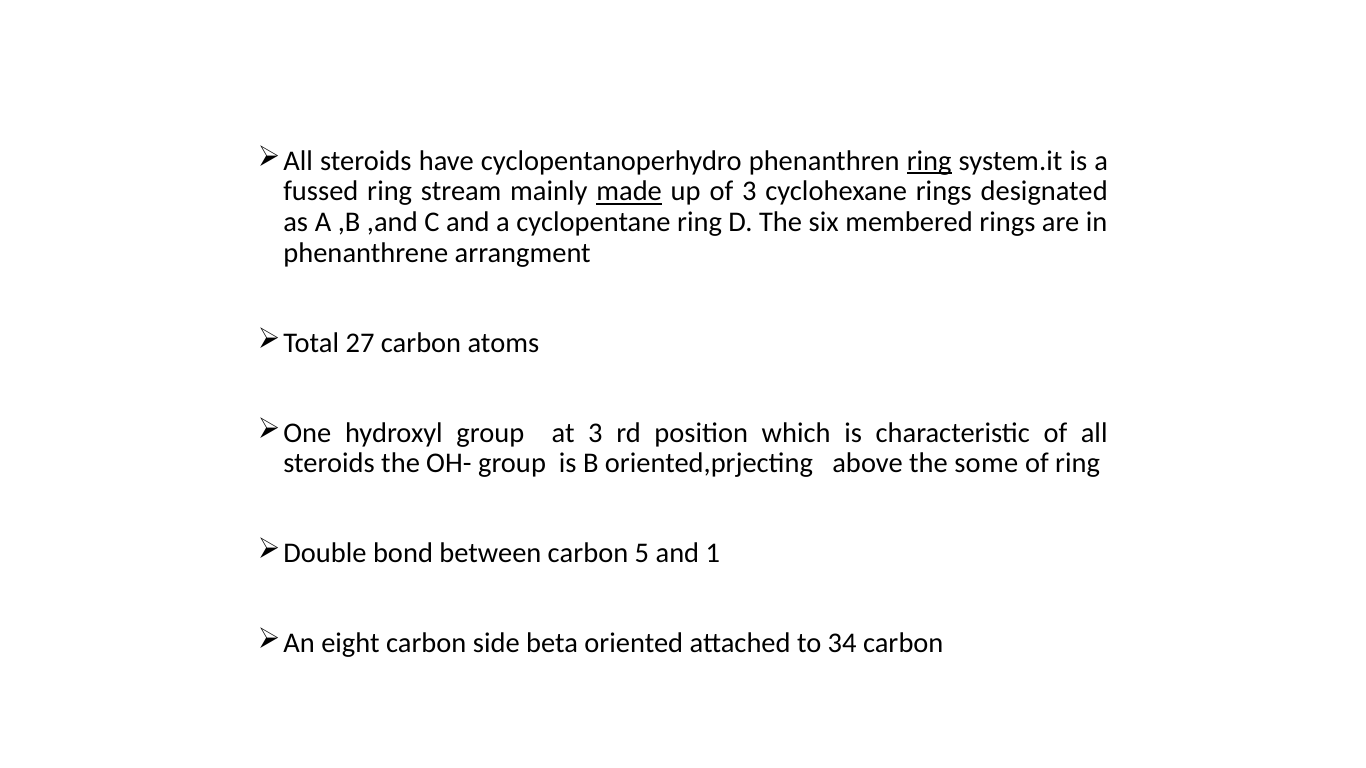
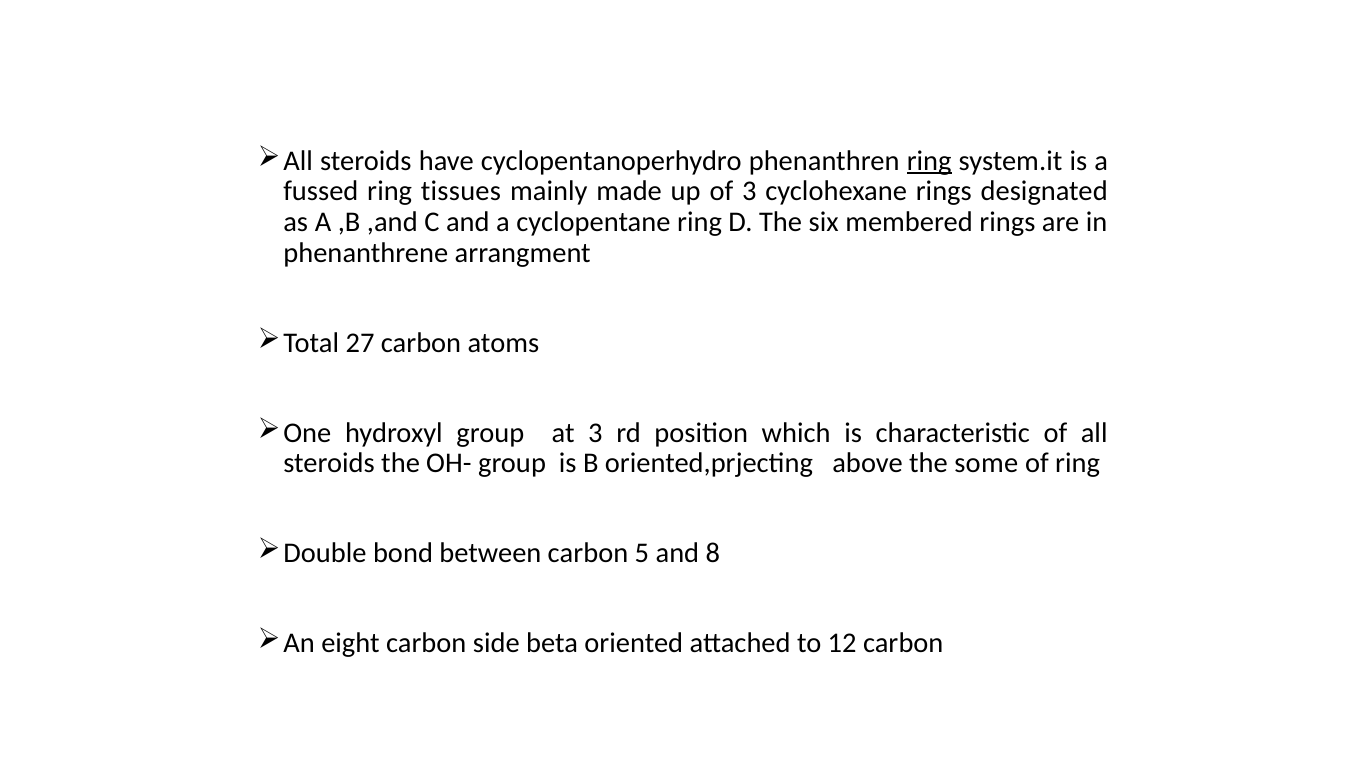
stream: stream -> tissues (461, 192)
made underline: present -> none (629, 192)
1: 1 -> 8 (713, 554)
34: 34 -> 12 (842, 644)
